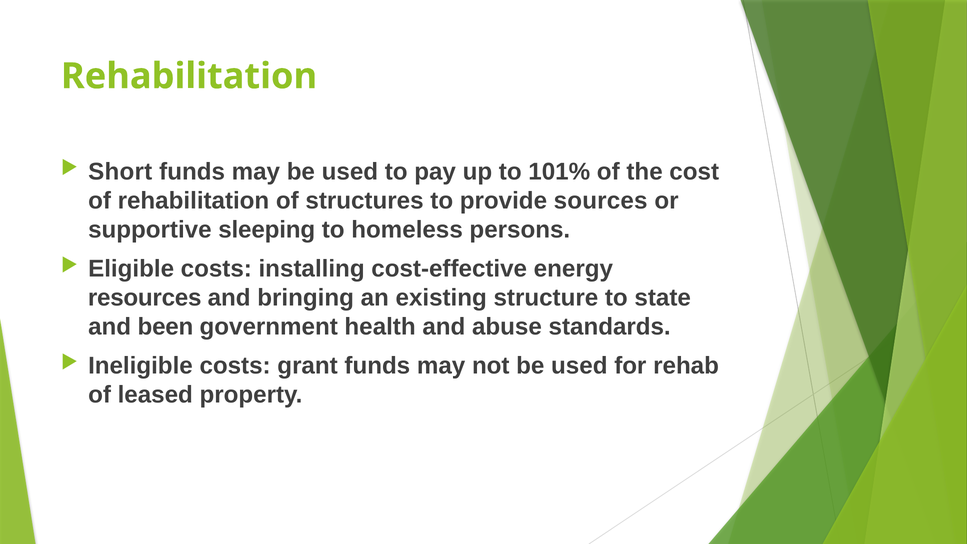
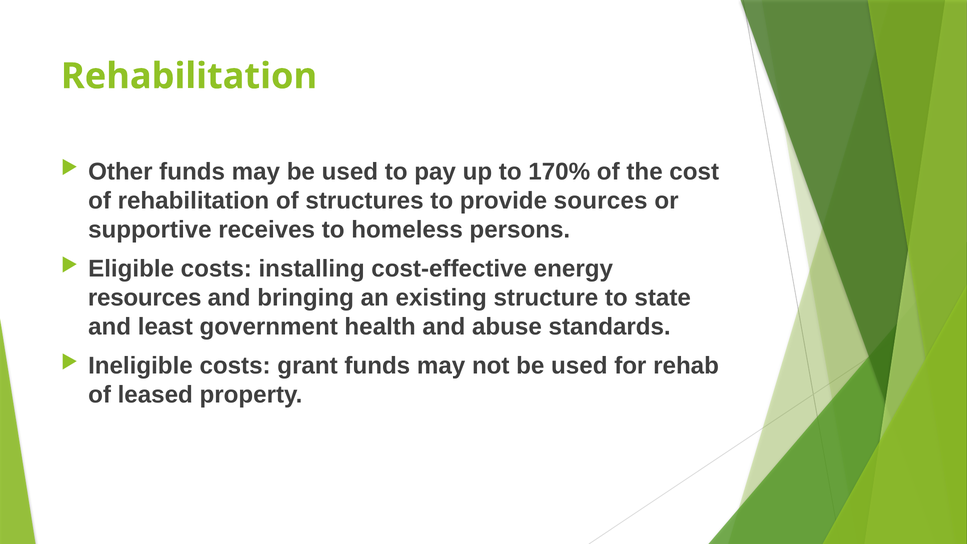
Short: Short -> Other (120, 172)
101%: 101% -> 170% (559, 172)
sleeping: sleeping -> receives (267, 230)
been: been -> least (165, 327)
